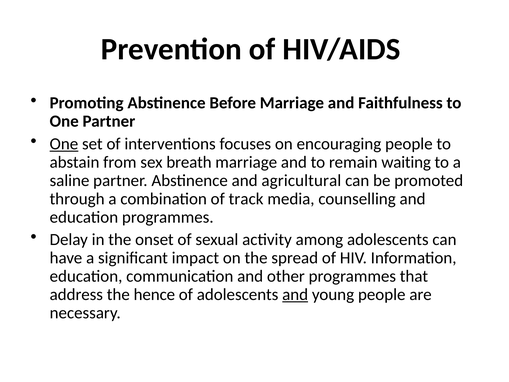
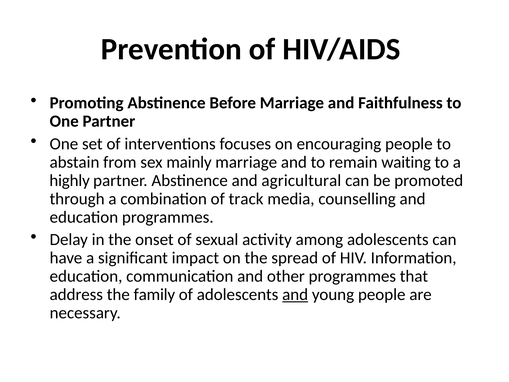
One underline: present -> none (64, 144)
breath: breath -> mainly (189, 162)
saline: saline -> highly (70, 180)
hence: hence -> family (154, 294)
